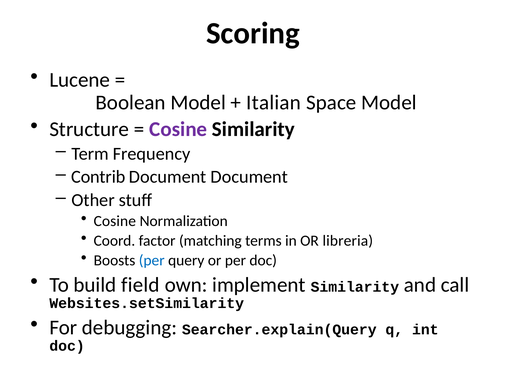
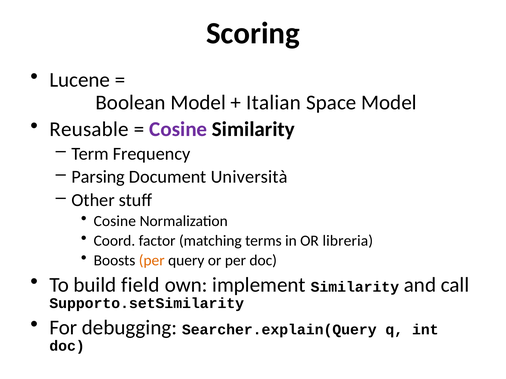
Structure: Structure -> Reusable (89, 129)
Contrib: Contrib -> Parsing (98, 177)
Document Document: Document -> Università (249, 177)
per colour: blue -> orange (152, 261)
Websites.setSimilarity: Websites.setSimilarity -> Supporto.setSimilarity (147, 304)
